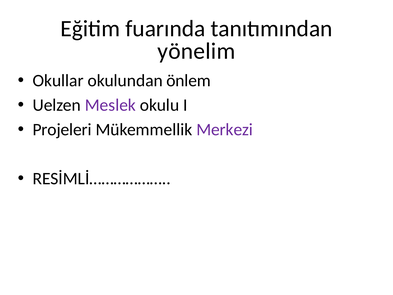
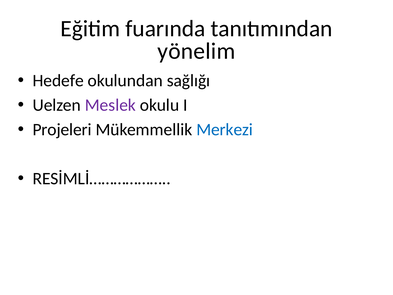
Okullar: Okullar -> Hedefe (58, 81)
önlem: önlem -> sağlığı (189, 81)
Merkezi colour: purple -> blue (225, 130)
